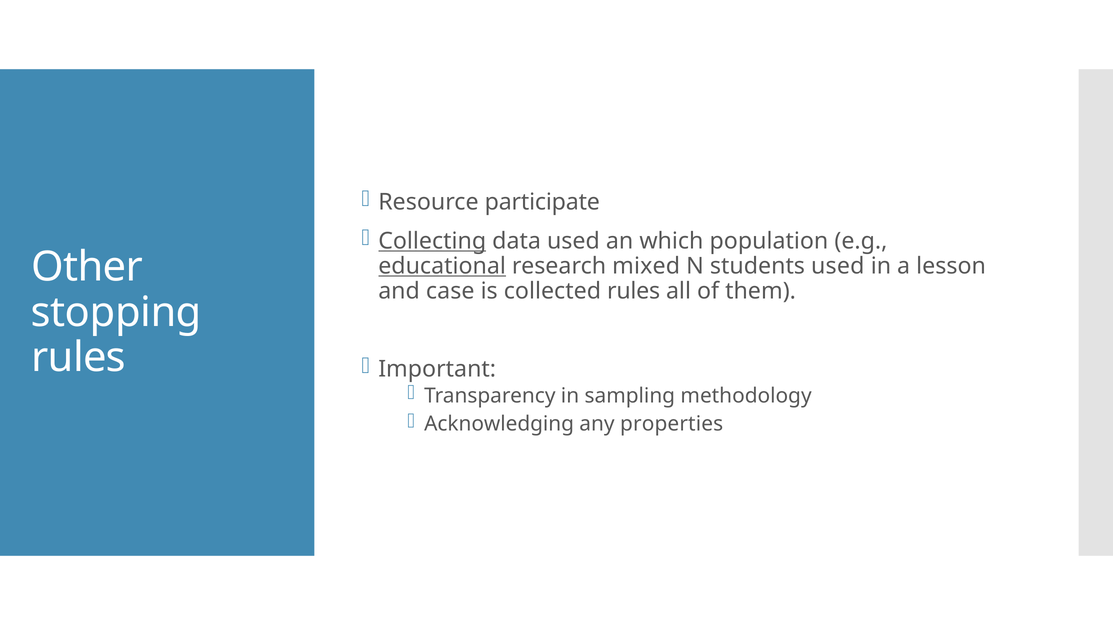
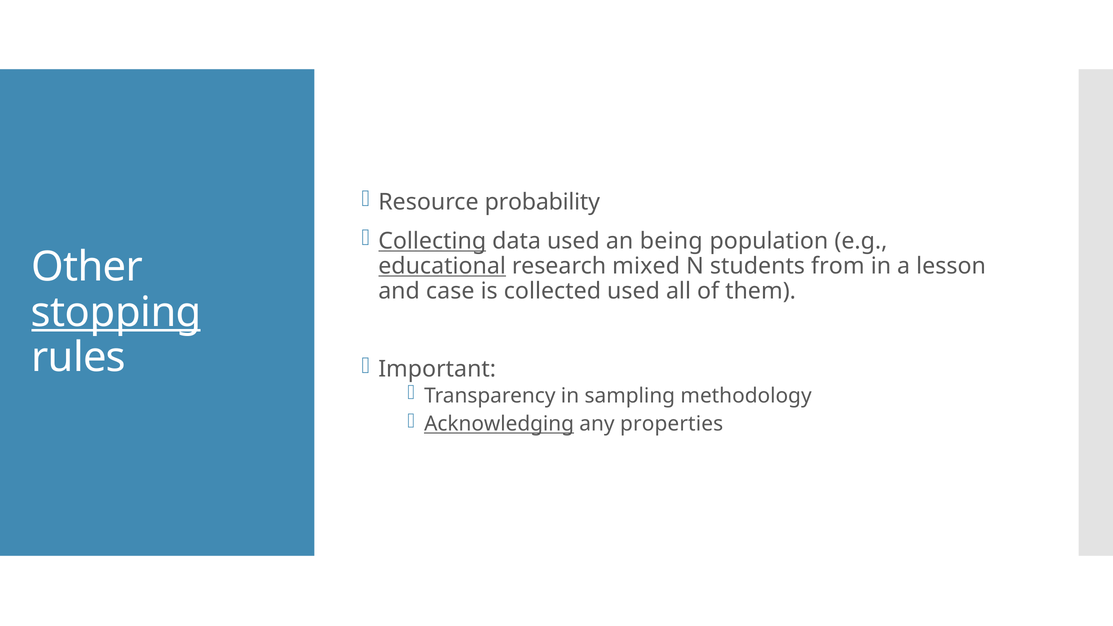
participate: participate -> probability (542, 202)
which: which -> being (671, 241)
students used: used -> from (838, 266)
collected rules: rules -> used (633, 291)
stopping underline: none -> present (116, 312)
Acknowledging underline: none -> present (499, 424)
